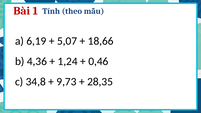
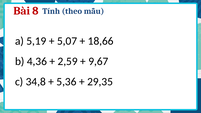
1: 1 -> 8 (35, 11)
6,19: 6,19 -> 5,19 (36, 41)
1,24: 1,24 -> 2,59 (68, 61)
0,46: 0,46 -> 9,67 (98, 61)
9,73: 9,73 -> 5,36 (66, 82)
28,35: 28,35 -> 29,35 (100, 82)
